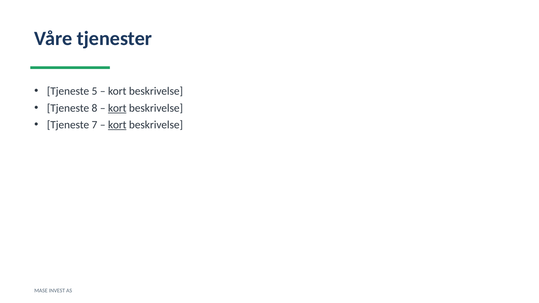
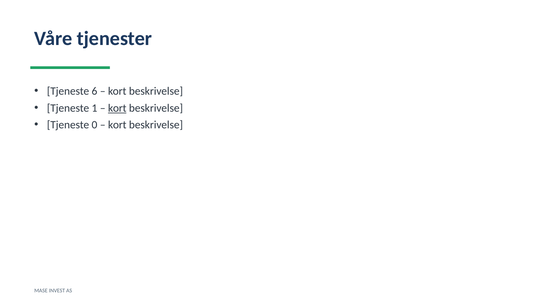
5: 5 -> 6 (94, 91)
8: 8 -> 1 (94, 108)
7: 7 -> 0 (94, 125)
kort underline: present -> none (117, 125)
